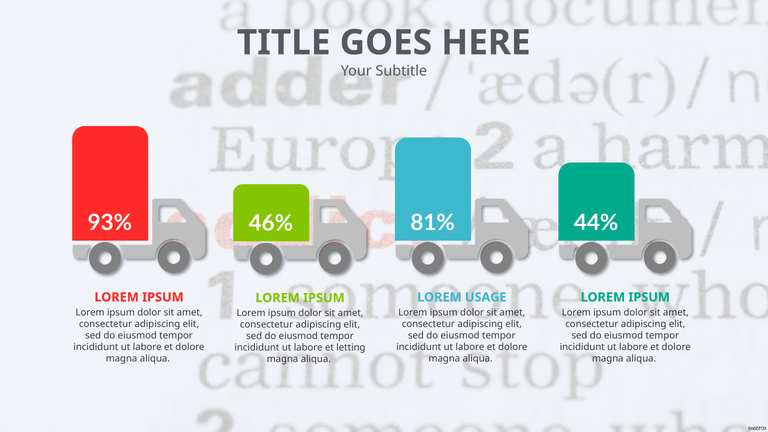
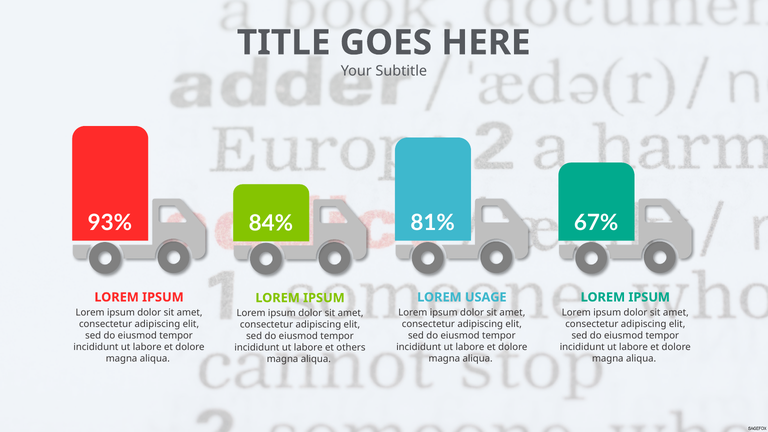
44%: 44% -> 67% (596, 223)
46%: 46% -> 84% (271, 223)
letting: letting -> others (351, 348)
